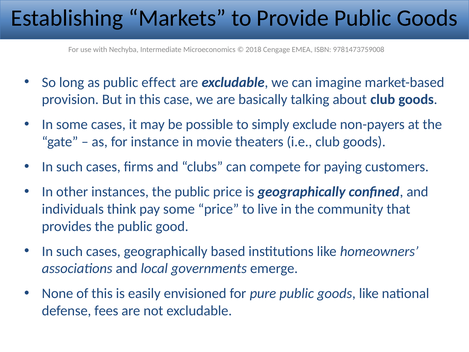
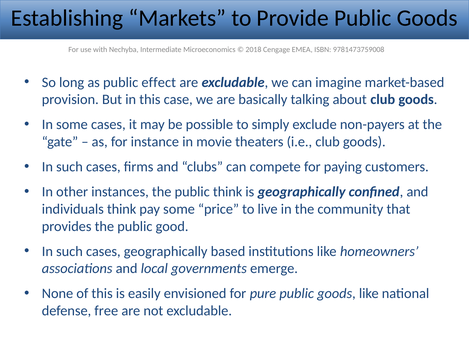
public price: price -> think (228, 192)
fees: fees -> free (106, 311)
